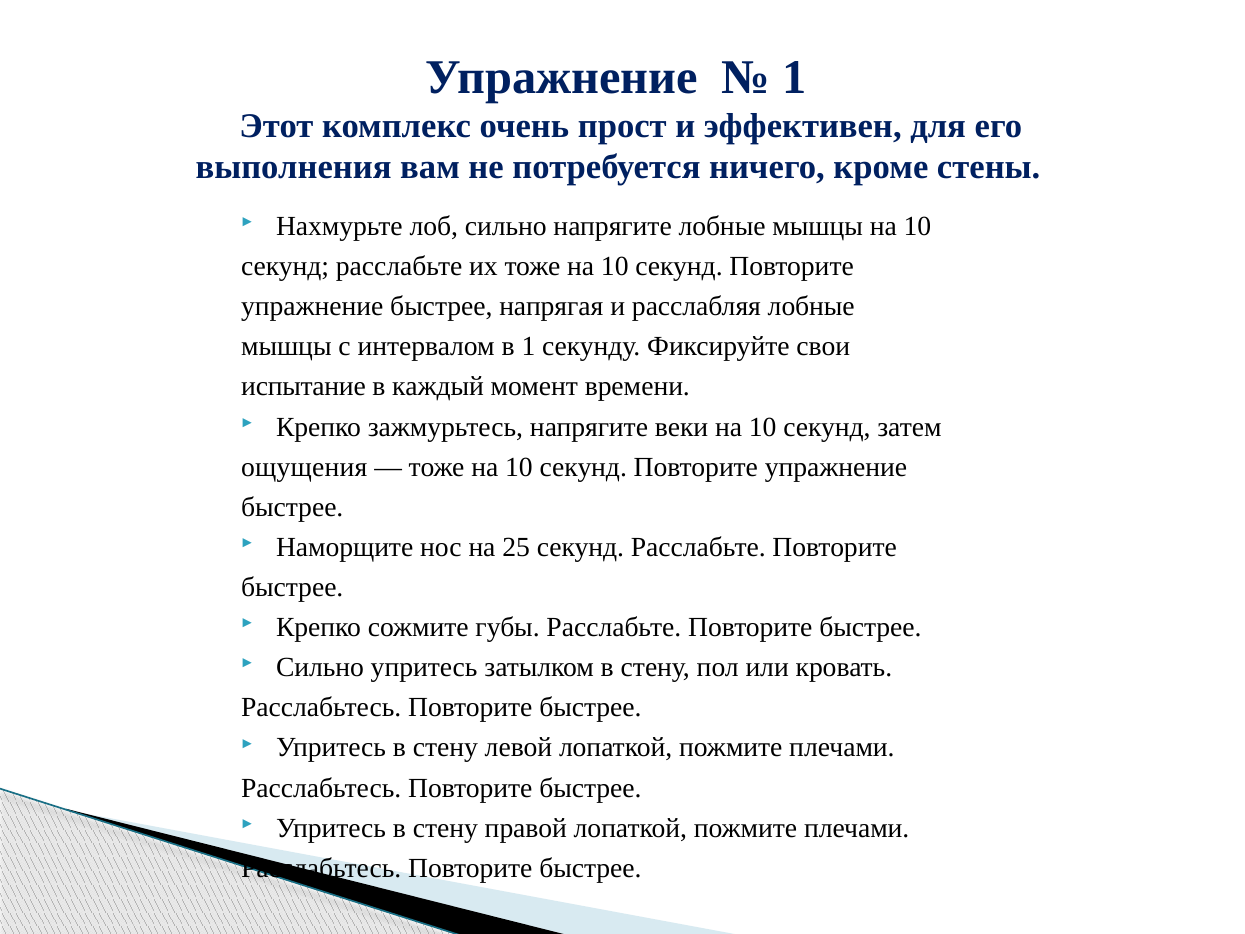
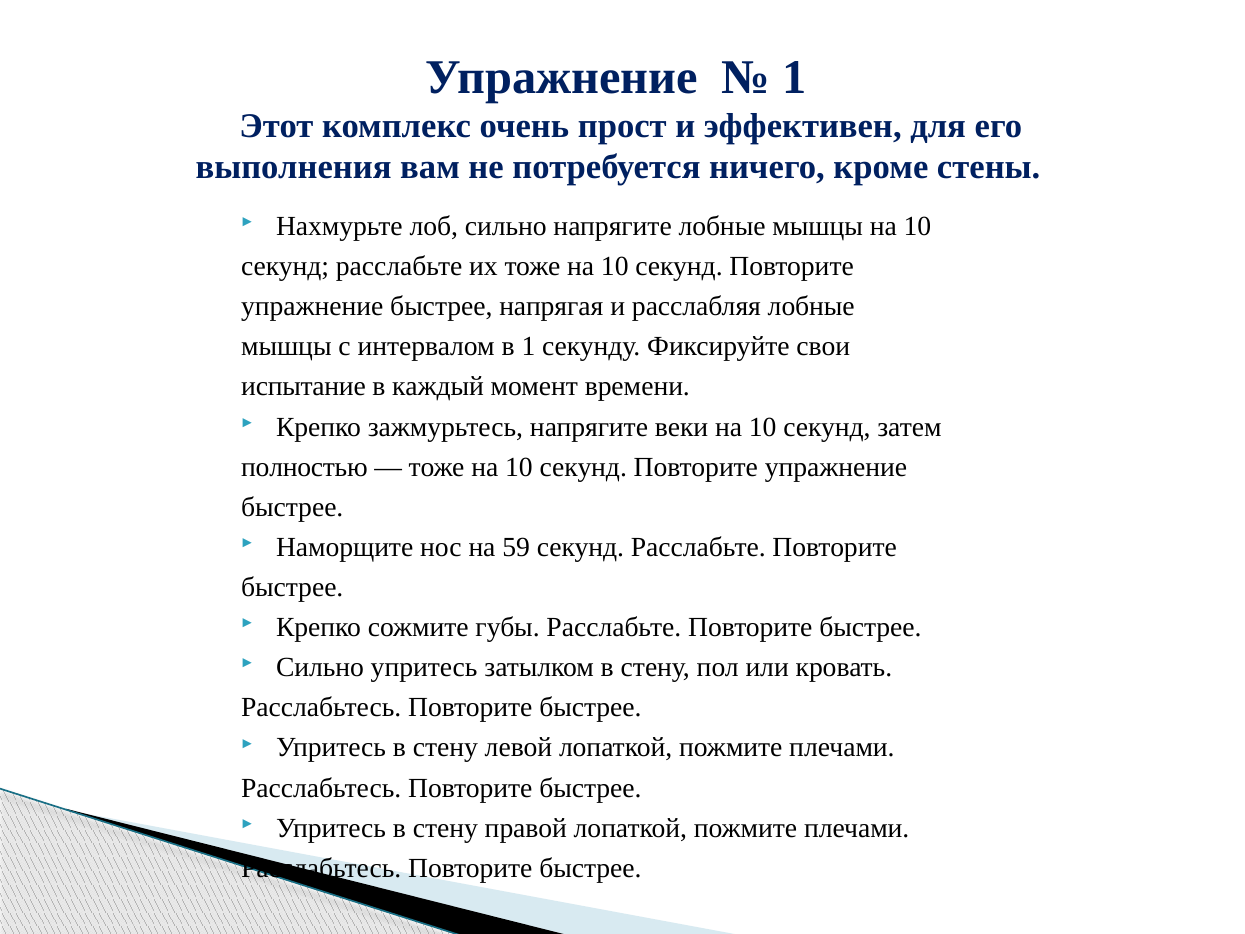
ощущения: ощущения -> полностью (304, 467)
25: 25 -> 59 (516, 547)
